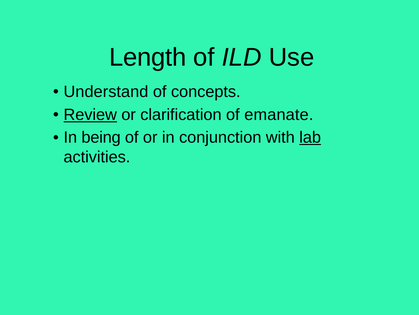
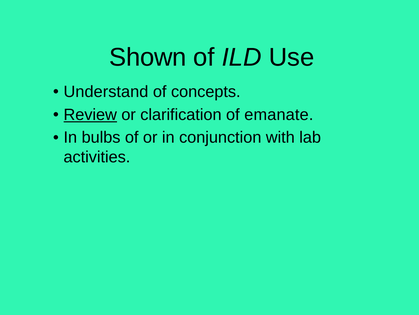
Length: Length -> Shown (148, 57)
being: being -> bulbs (101, 137)
lab underline: present -> none (310, 137)
